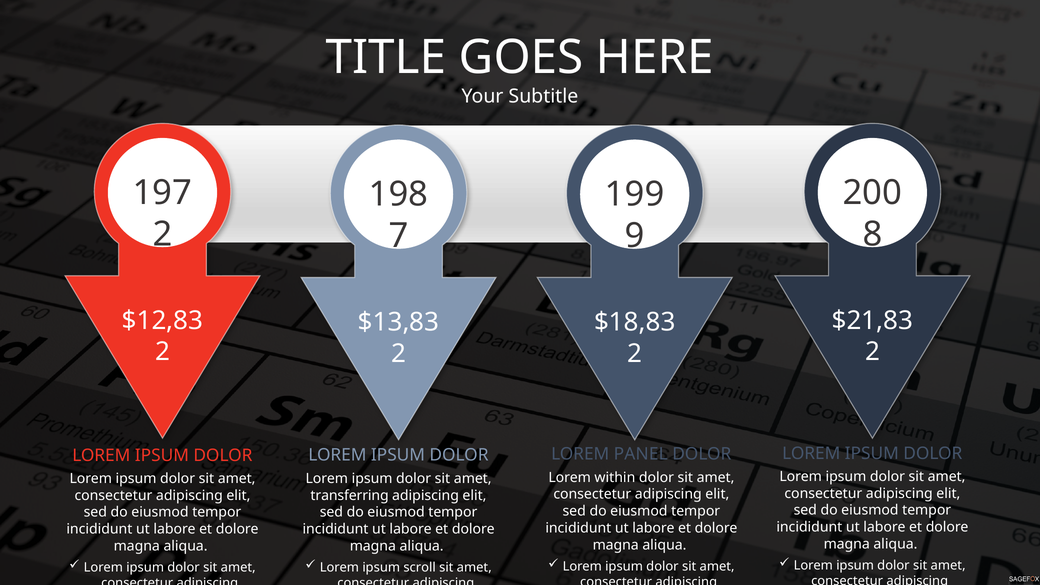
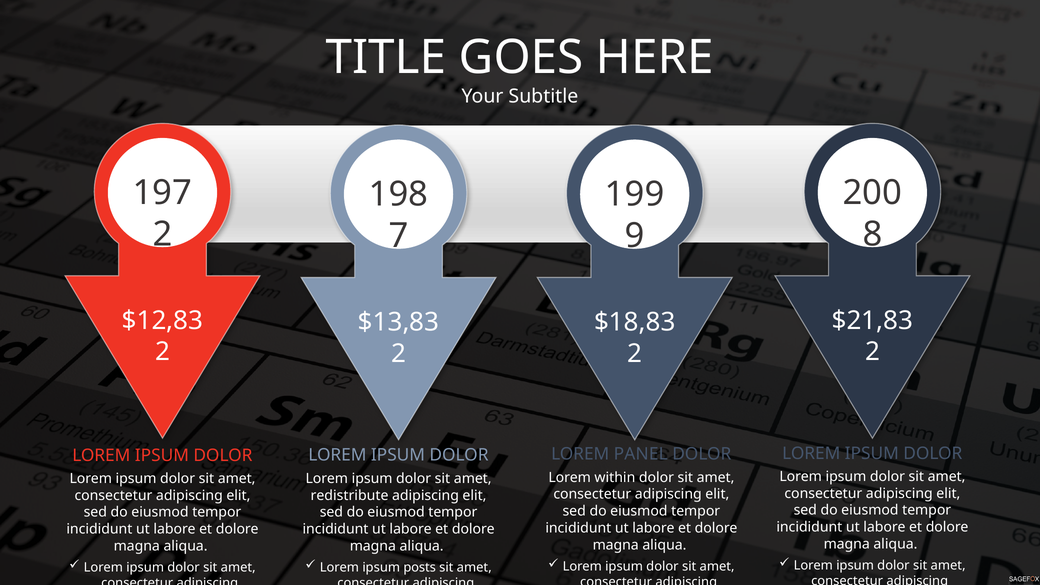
transferring: transferring -> redistribute (350, 495)
scroll: scroll -> posts (420, 568)
